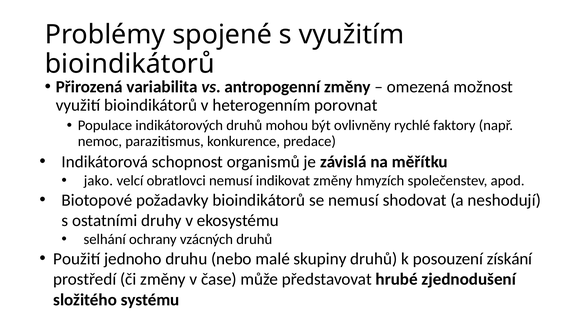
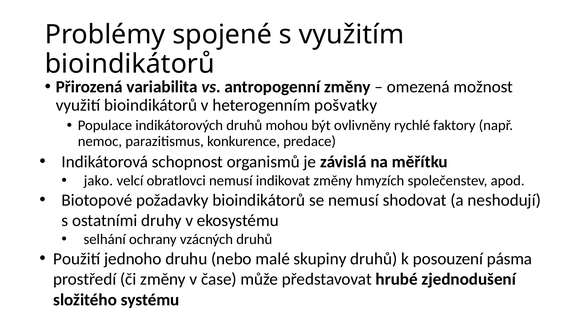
porovnat: porovnat -> pošvatky (346, 105)
získání: získání -> pásma (510, 259)
